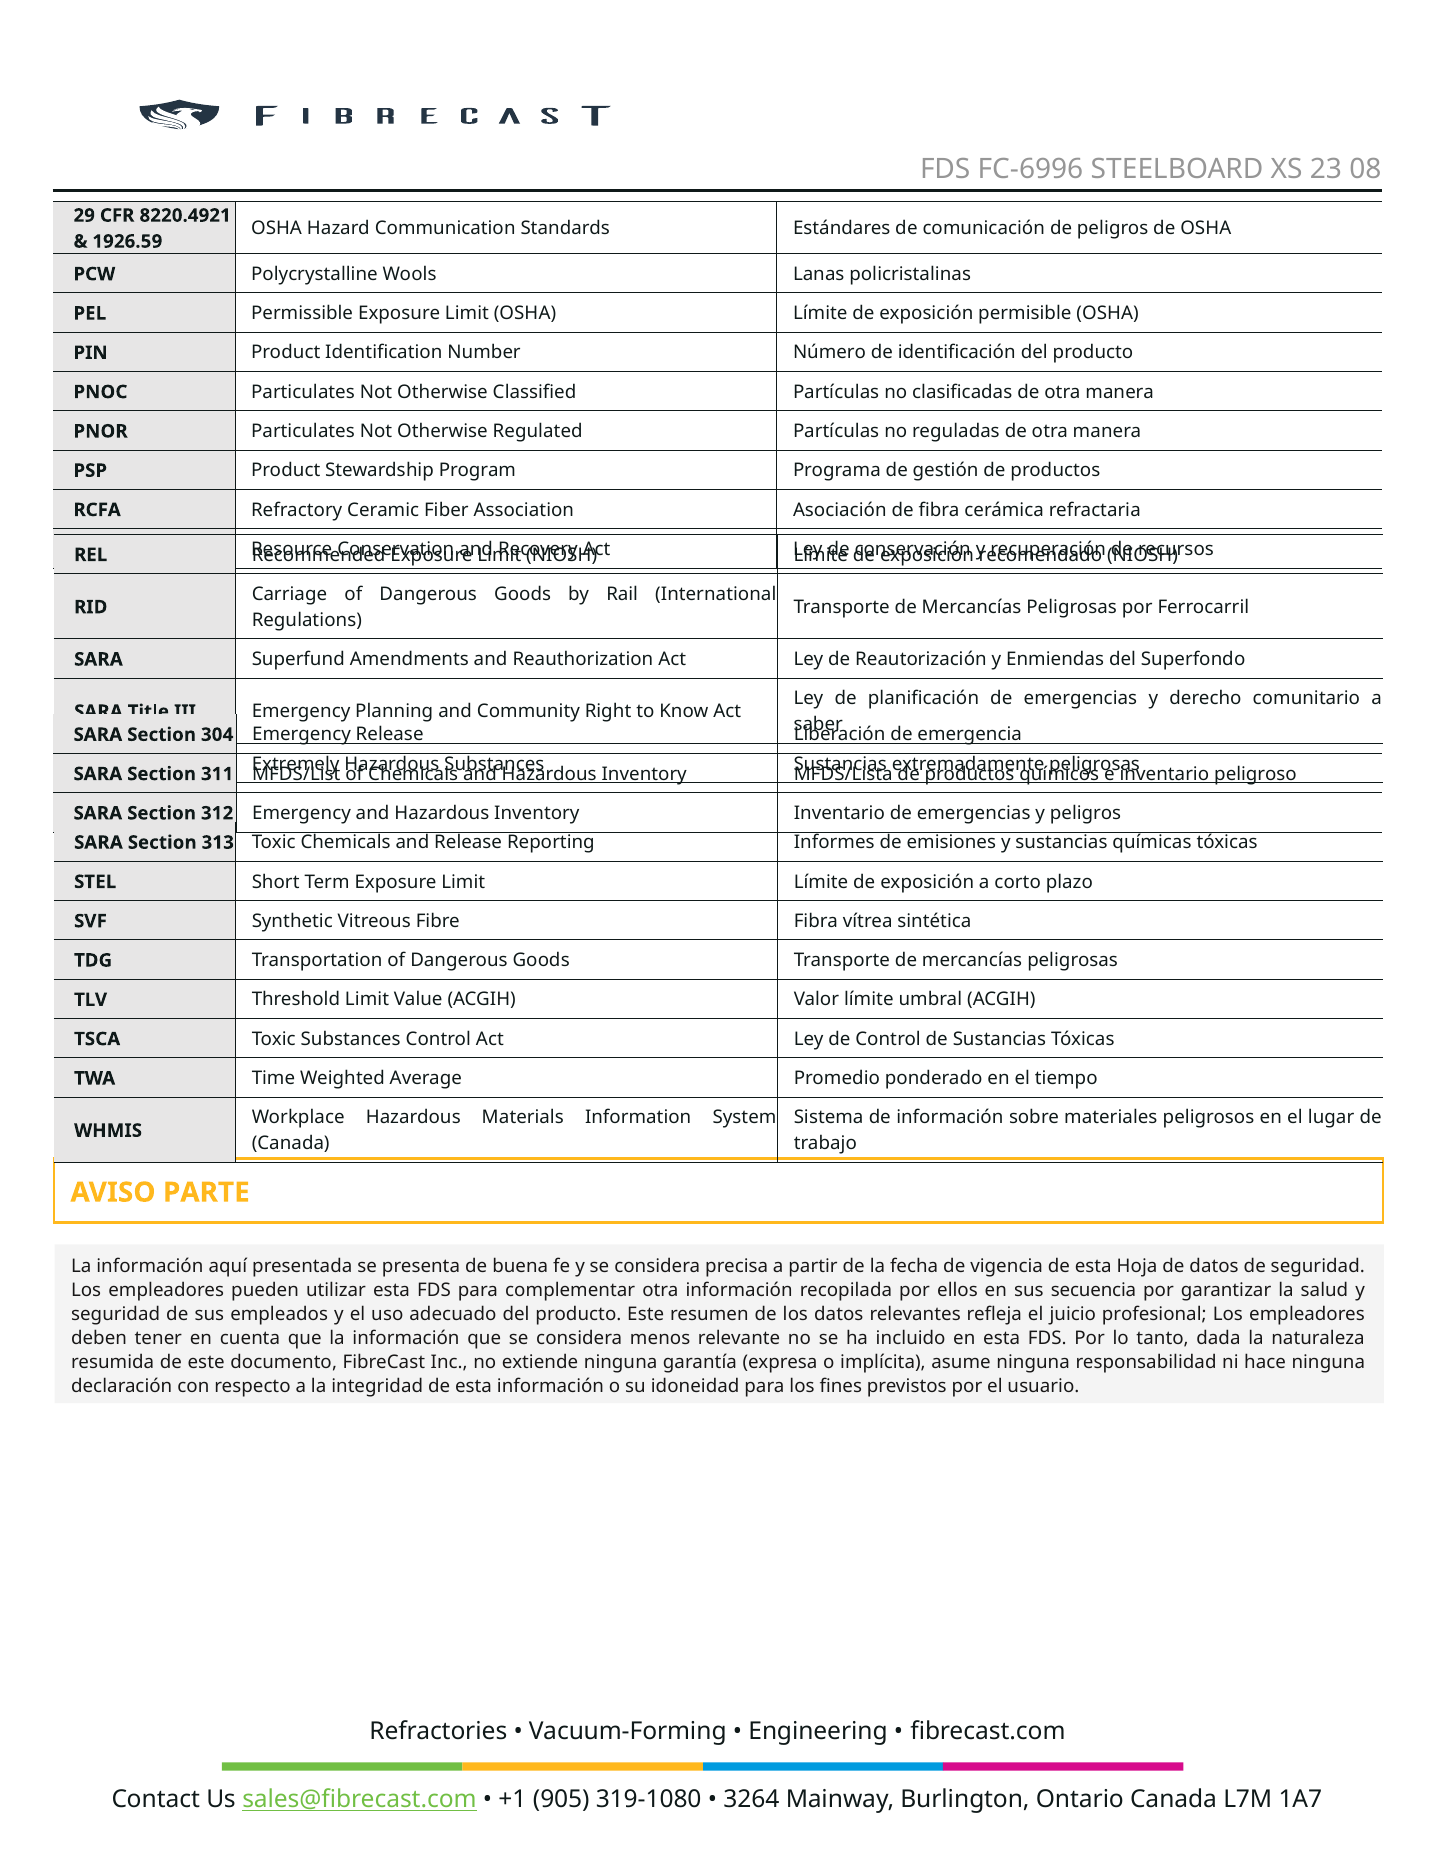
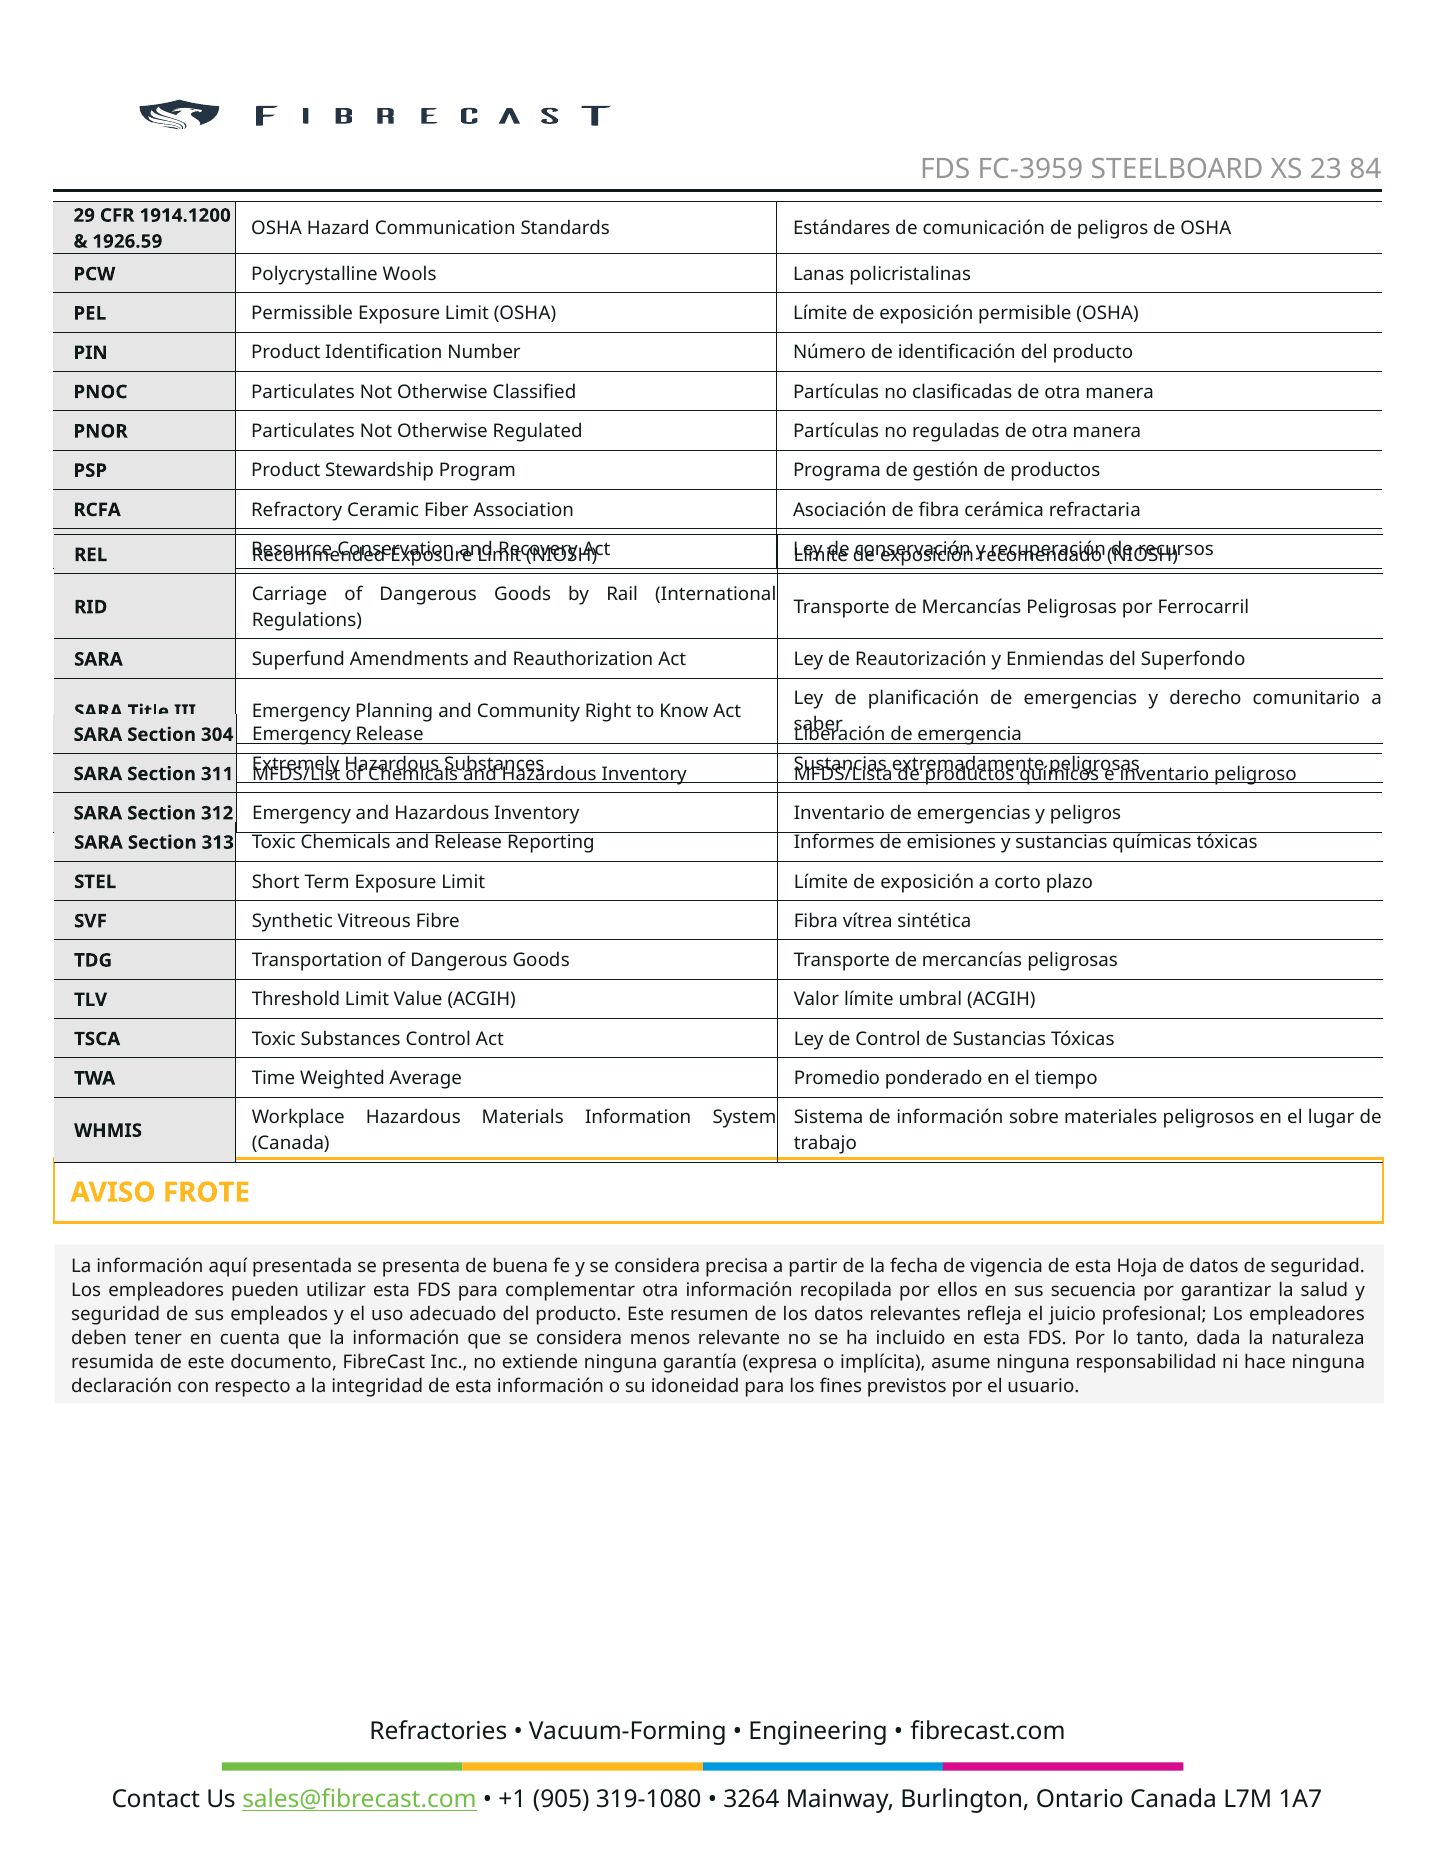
FC-6996: FC-6996 -> FC-3959 (1030, 169)
08: 08 -> 84 (1365, 169)
8220.4921: 8220.4921 -> 1914.1200 (185, 215)
PARTE: PARTE -> FROTE (206, 1192)
